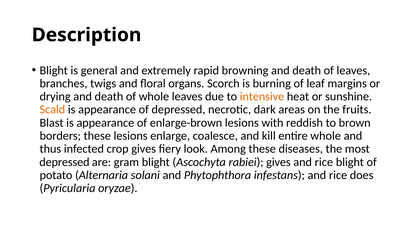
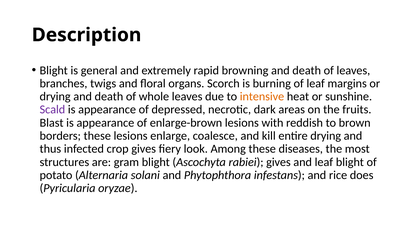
Scald colour: orange -> purple (52, 110)
entire whole: whole -> drying (326, 136)
depressed: depressed -> structures (64, 162)
rice: rice -> leaf (324, 162)
